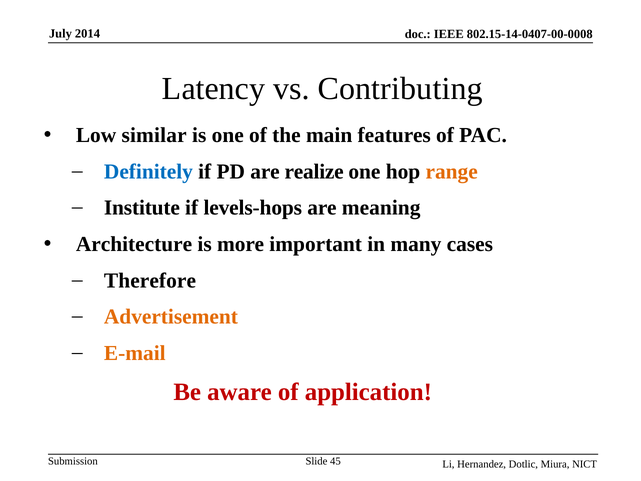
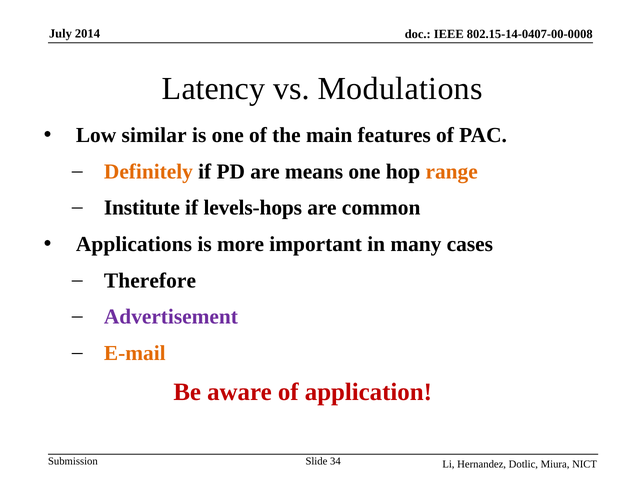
Contributing: Contributing -> Modulations (400, 89)
Definitely colour: blue -> orange (148, 171)
realize: realize -> means (314, 171)
meaning: meaning -> common (381, 208)
Architecture: Architecture -> Applications (134, 244)
Advertisement colour: orange -> purple (171, 317)
45: 45 -> 34 (335, 461)
